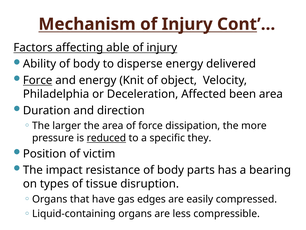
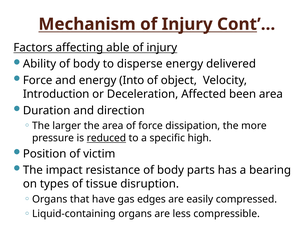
Force underline: present -> none (38, 80)
Knit: Knit -> Into (132, 80)
Philadelphia: Philadelphia -> Introduction (56, 94)
they: they -> high (200, 138)
